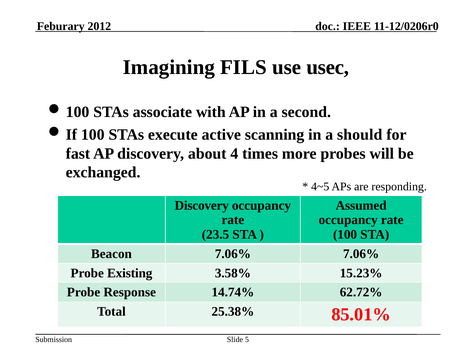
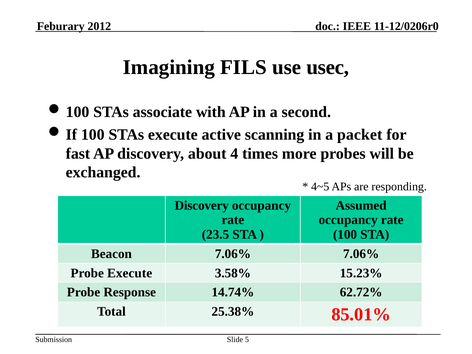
should: should -> packet (360, 135)
Probe Existing: Existing -> Execute (130, 273)
